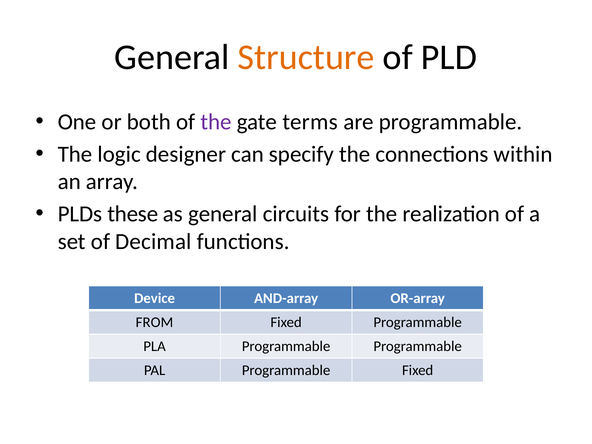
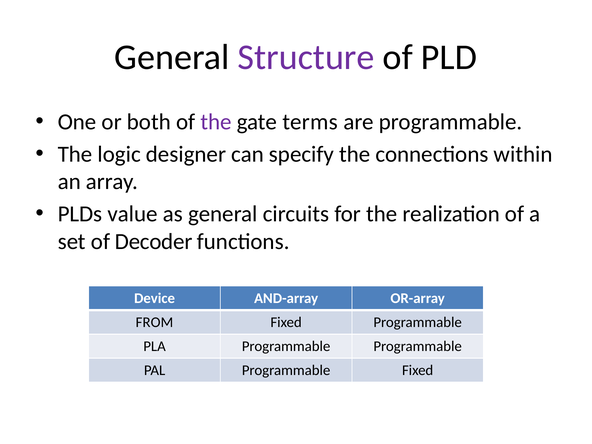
Structure colour: orange -> purple (306, 57)
these: these -> value (133, 214)
Decimal: Decimal -> Decoder (154, 241)
